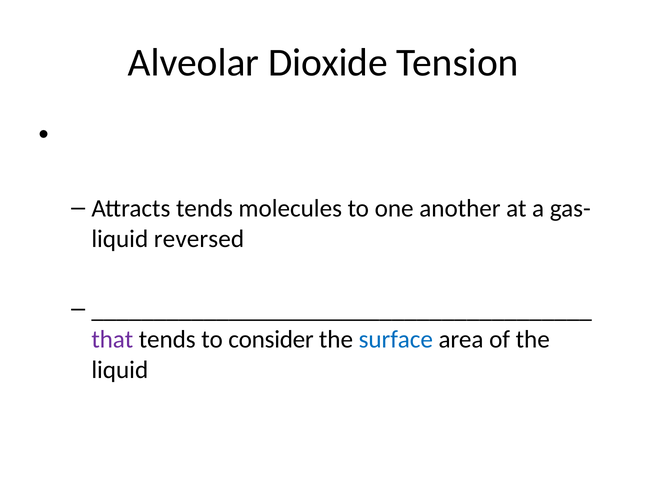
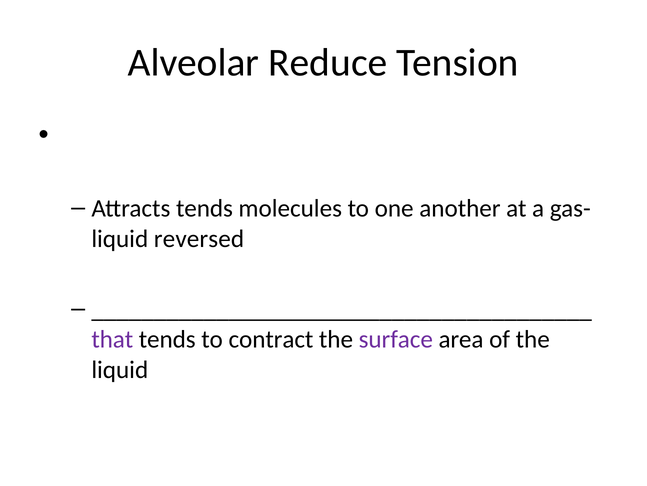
Dioxide: Dioxide -> Reduce (328, 63)
consider: consider -> contract (271, 339)
surface colour: blue -> purple (396, 339)
